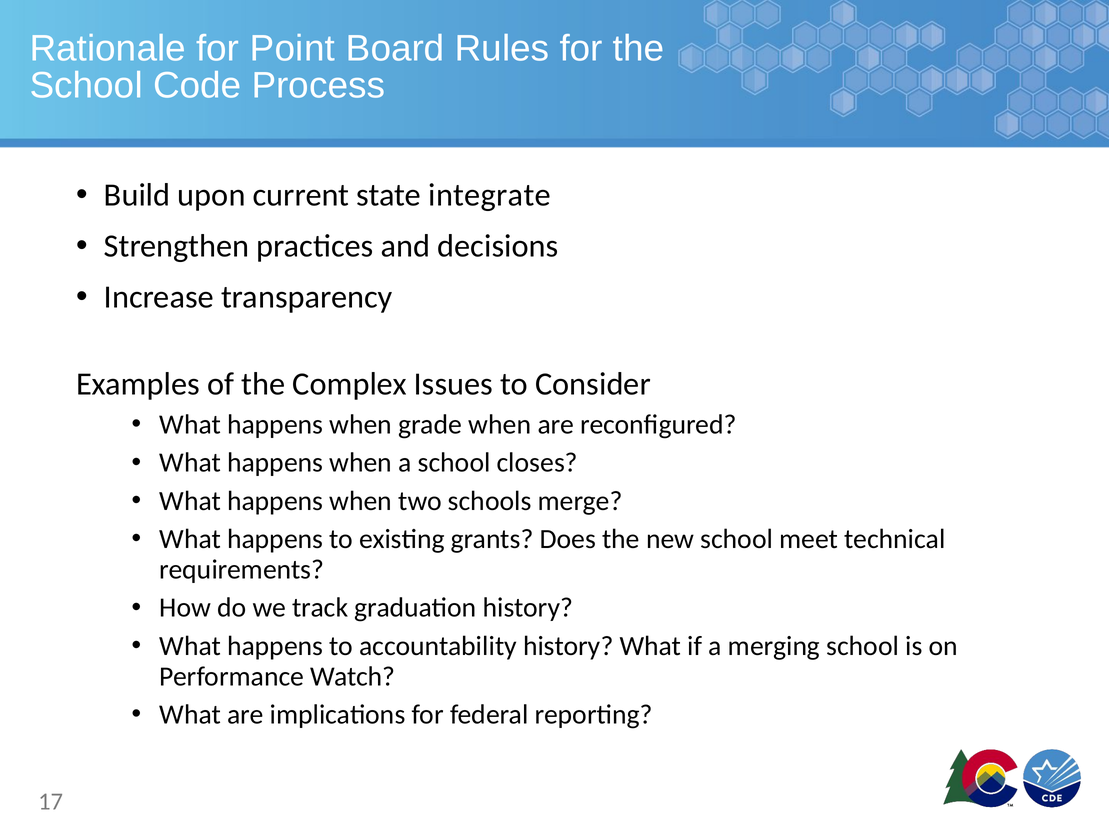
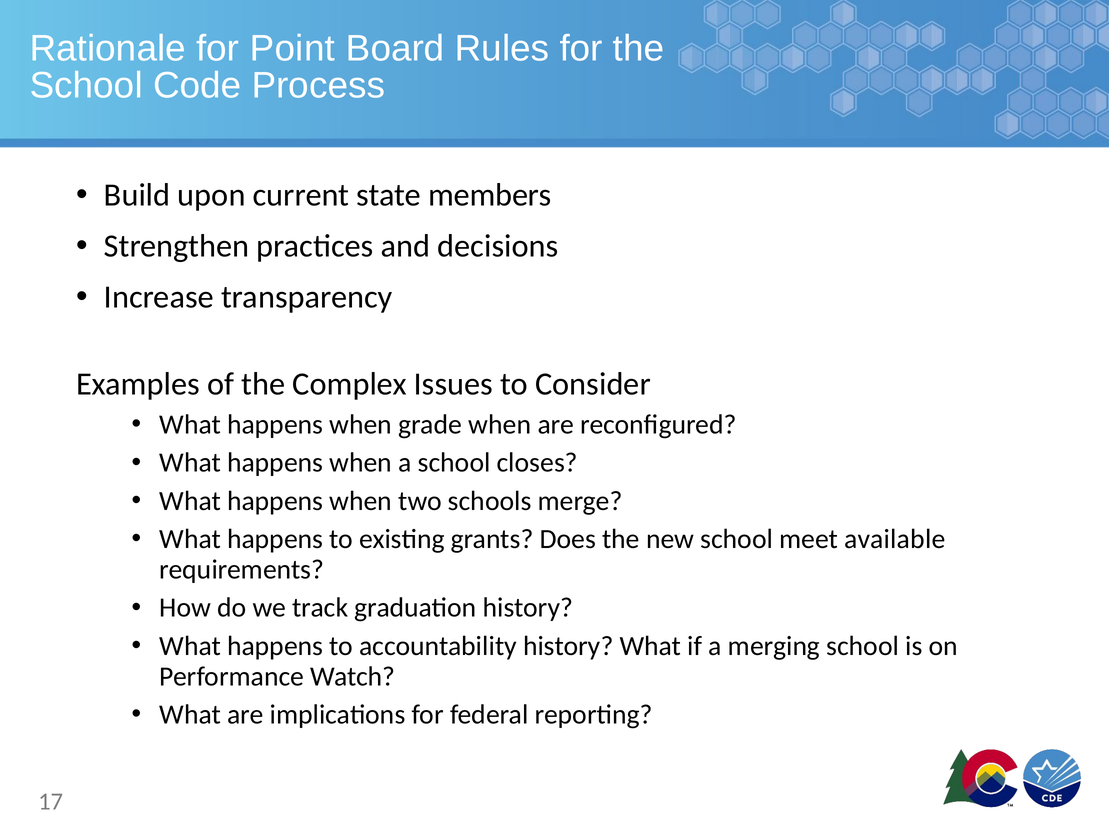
integrate: integrate -> members (490, 195)
technical: technical -> available (895, 539)
